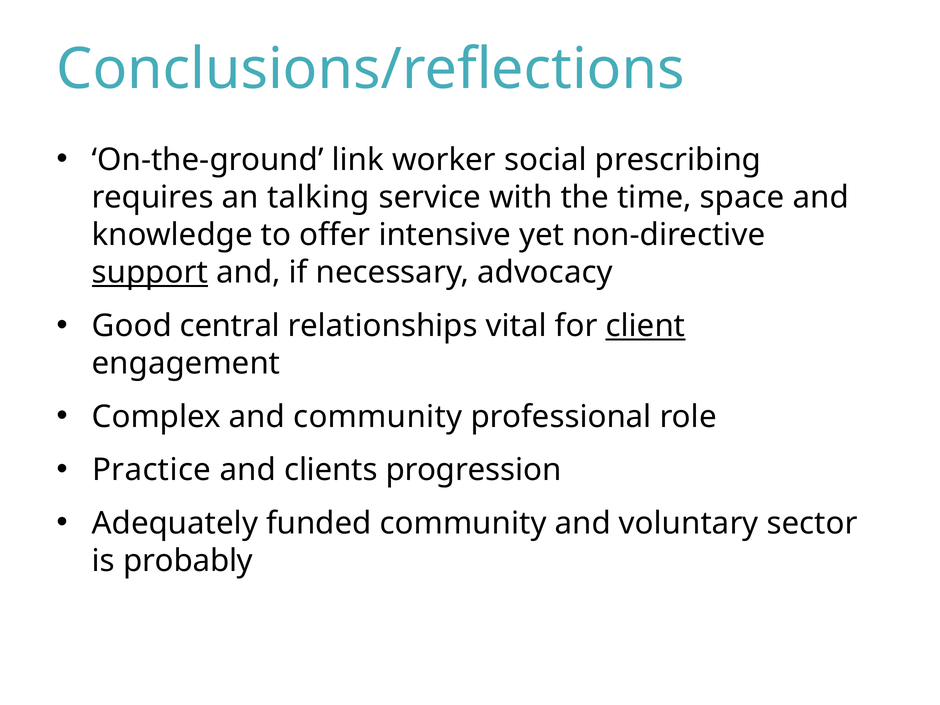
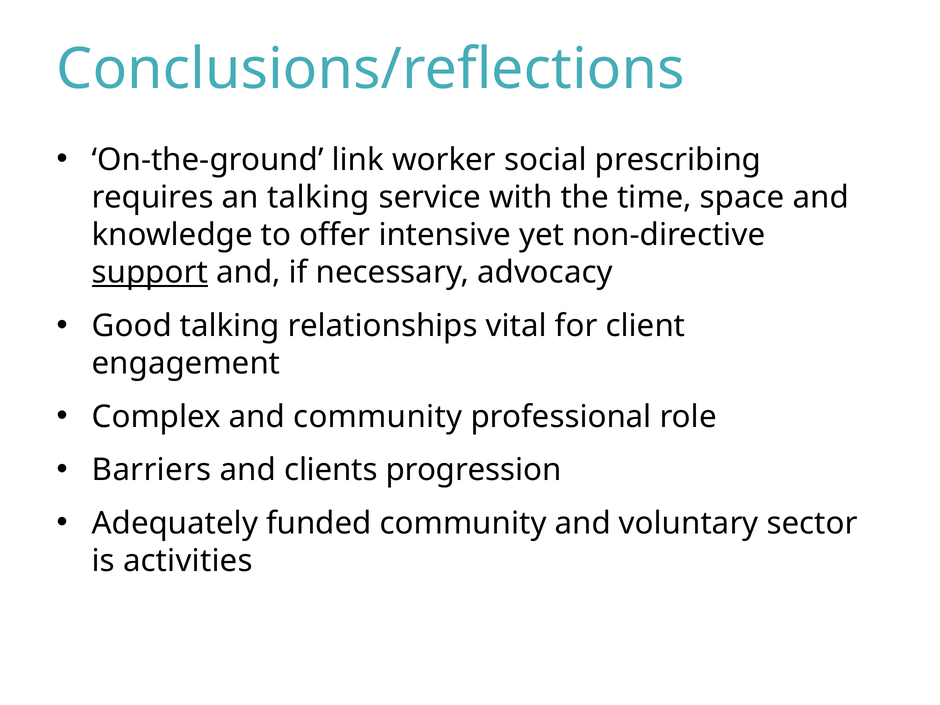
Good central: central -> talking (230, 326)
client underline: present -> none (646, 326)
Practice: Practice -> Barriers (152, 470)
probably: probably -> activities (188, 561)
